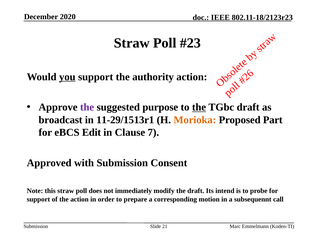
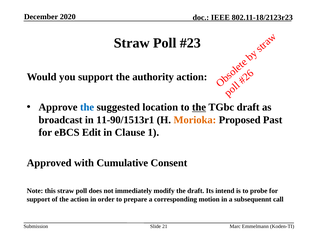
you underline: present -> none (67, 77)
the colour: purple -> blue (87, 107)
purpose: purpose -> location (160, 107)
11-29/1513r1: 11-29/1513r1 -> 11-90/1513r1 (125, 120)
Part: Part -> Past (273, 120)
7: 7 -> 1 (153, 133)
with Submission: Submission -> Cumulative (122, 163)
